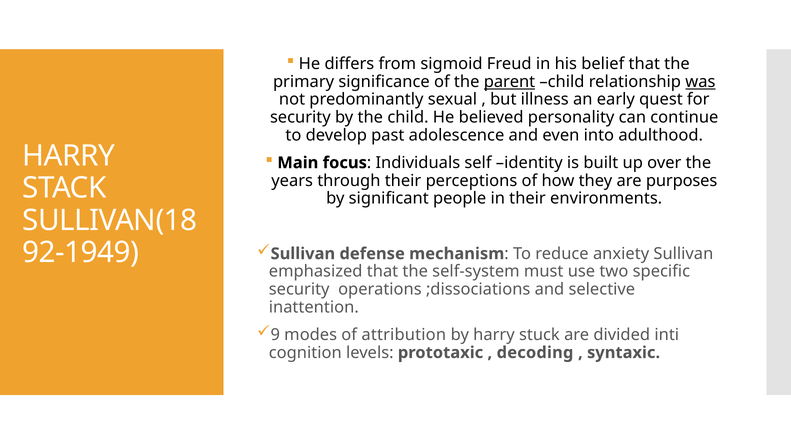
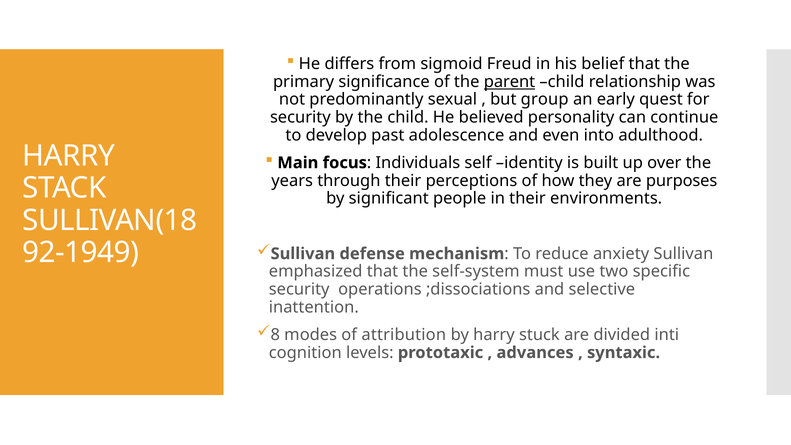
was underline: present -> none (700, 82)
illness: illness -> group (545, 99)
9: 9 -> 8 (275, 335)
decoding: decoding -> advances (535, 353)
